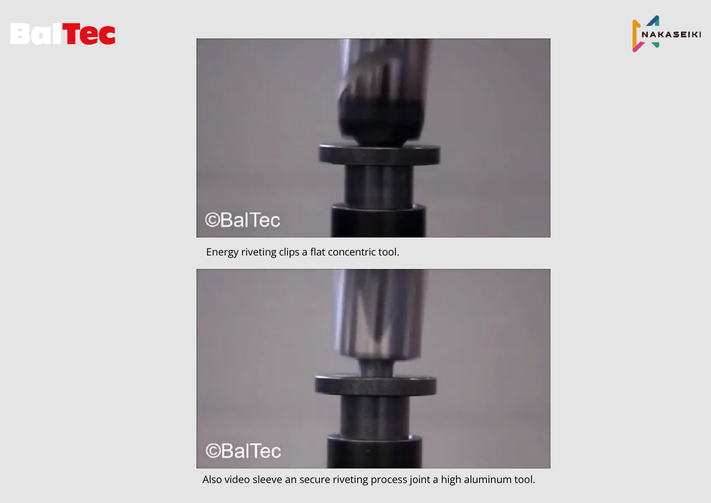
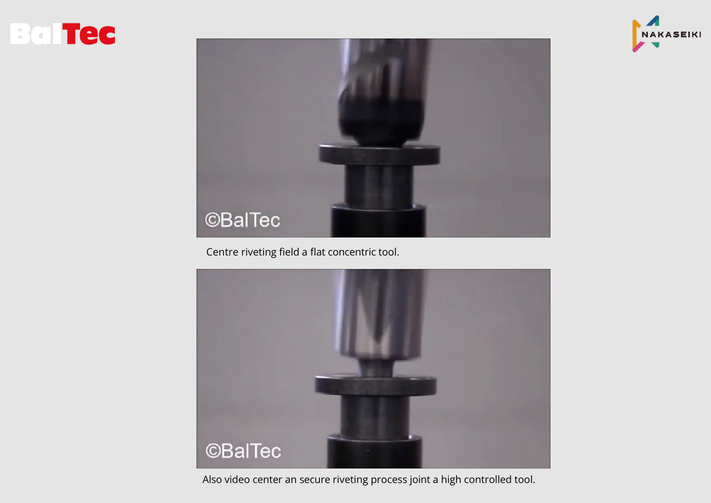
Energy: Energy -> Centre (222, 252)
clips: clips -> field (289, 252)
sleeve: sleeve -> center (268, 479)
aluminum: aluminum -> controlled (488, 479)
